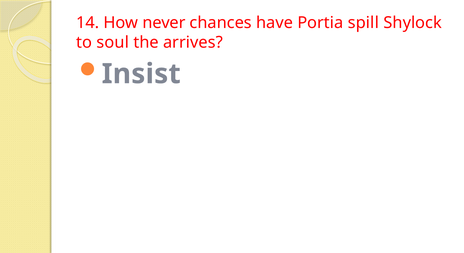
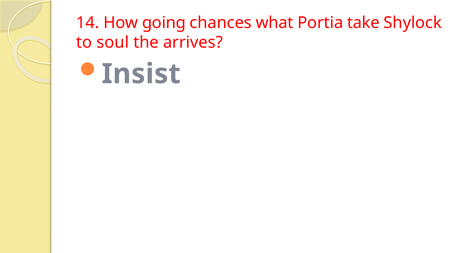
never: never -> going (164, 23)
have: have -> what (275, 23)
spill: spill -> take (363, 23)
